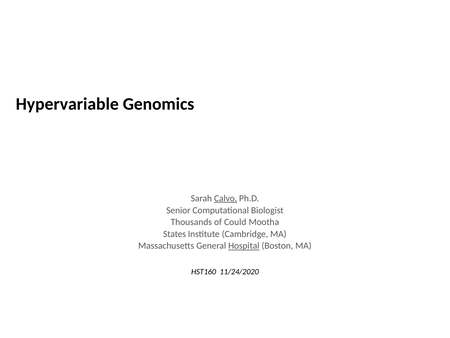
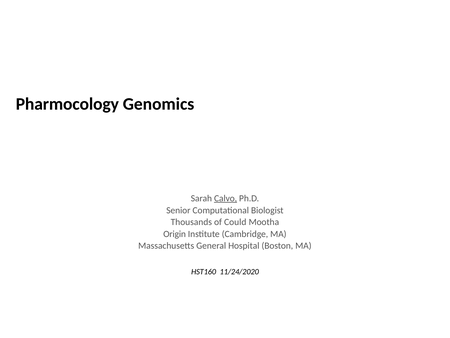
Hypervariable: Hypervariable -> Pharmocology (67, 104)
States: States -> Origin (175, 234)
Hospital underline: present -> none (244, 246)
